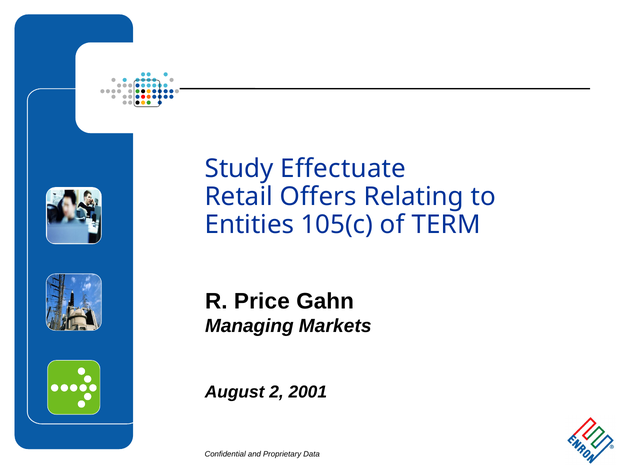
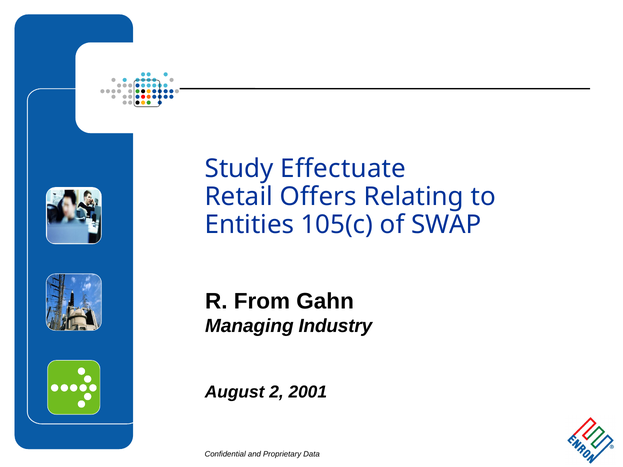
TERM: TERM -> SWAP (446, 225)
Price: Price -> From (262, 301)
Markets: Markets -> Industry (335, 326)
